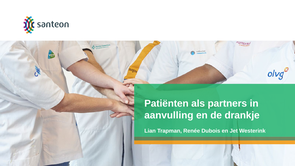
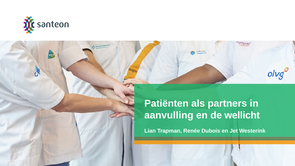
drankje: drankje -> wellicht (242, 115)
